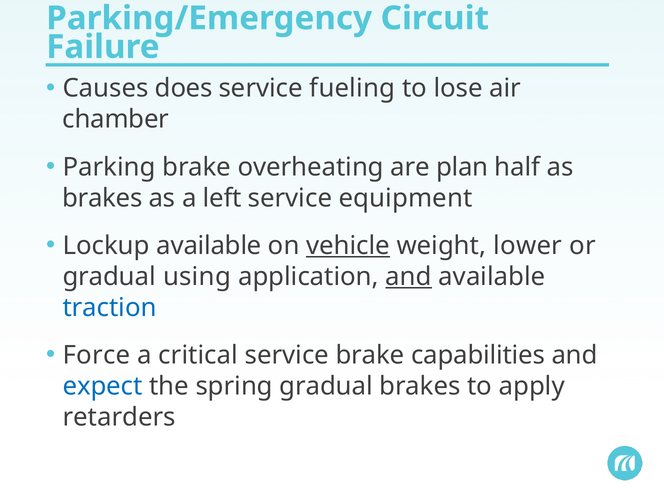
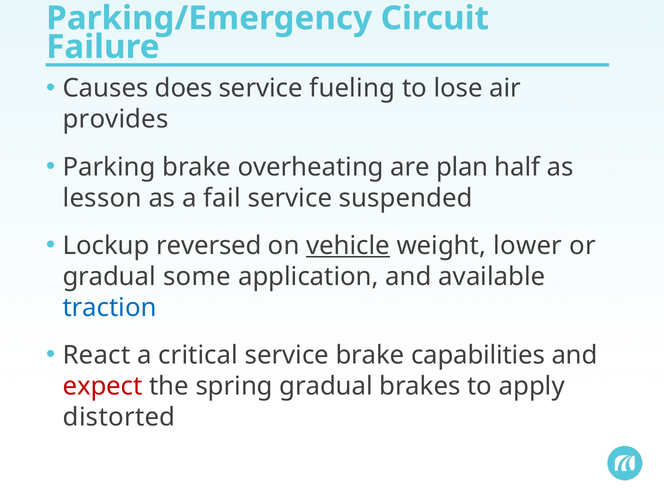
chamber: chamber -> provides (116, 119)
brakes: brakes -> lesson (102, 198)
left: left -> fail (222, 198)
equipment: equipment -> suspended (406, 198)
Lockup available: available -> reversed (209, 246)
using: using -> some (197, 277)
and underline: present -> none (409, 277)
Force: Force -> React (97, 355)
expect colour: blue -> red (103, 386)
retarders: retarders -> distorted (119, 417)
